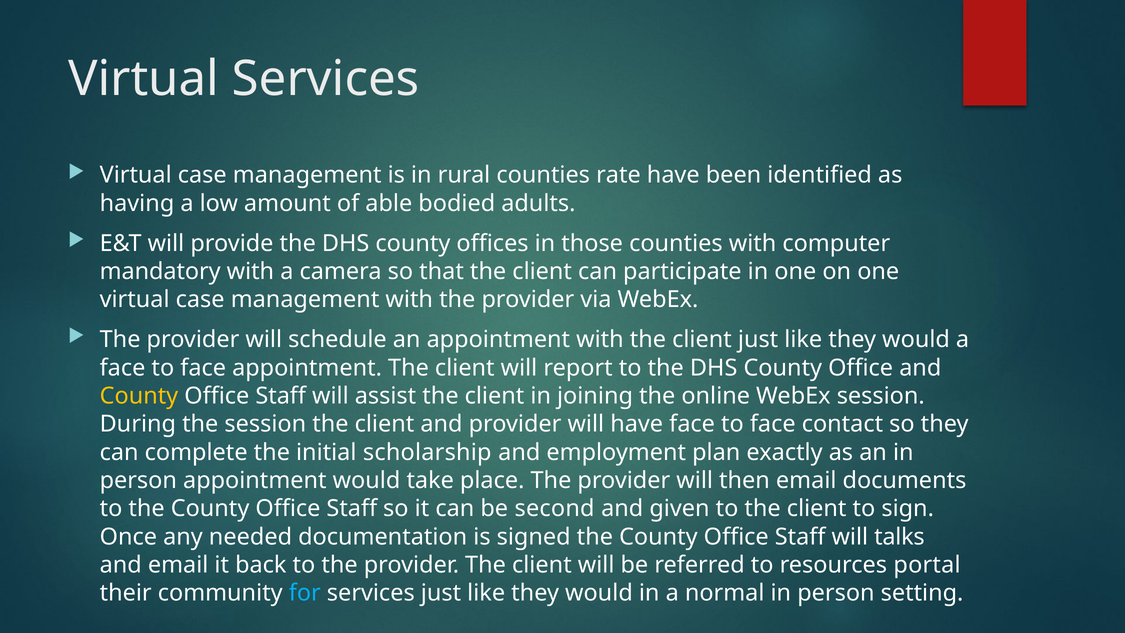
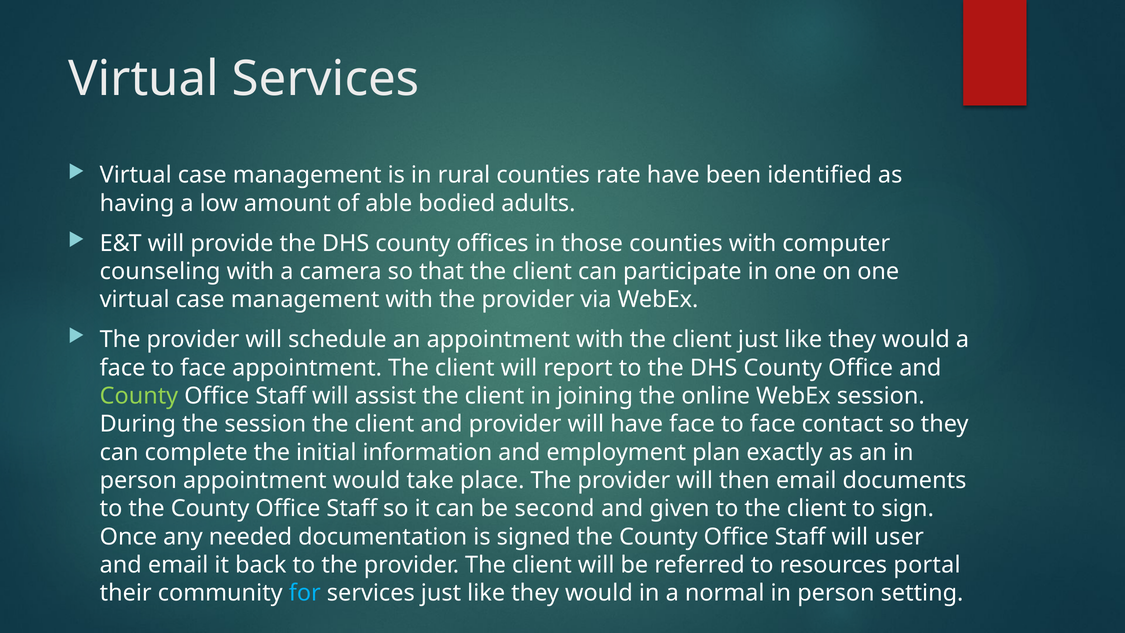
mandatory: mandatory -> counseling (160, 271)
County colour: yellow -> light green (139, 396)
scholarship: scholarship -> information (427, 452)
talks: talks -> user (899, 537)
